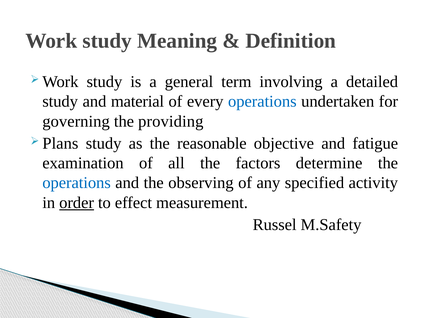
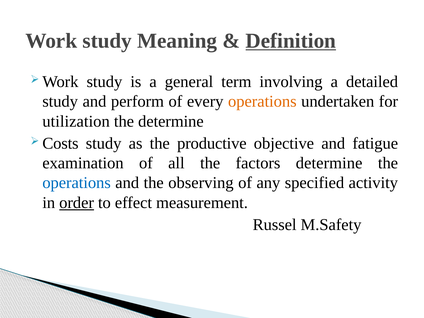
Definition underline: none -> present (291, 41)
material: material -> perform (137, 102)
operations colour: blue -> orange (262, 102)
governing: governing -> utilization (76, 121)
the providing: providing -> determine (171, 121)
Plans: Plans -> Costs (60, 143)
reasonable: reasonable -> productive (212, 143)
